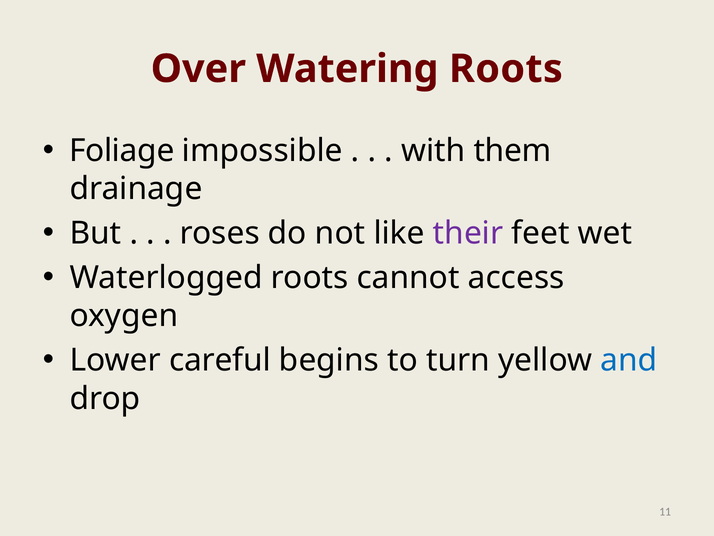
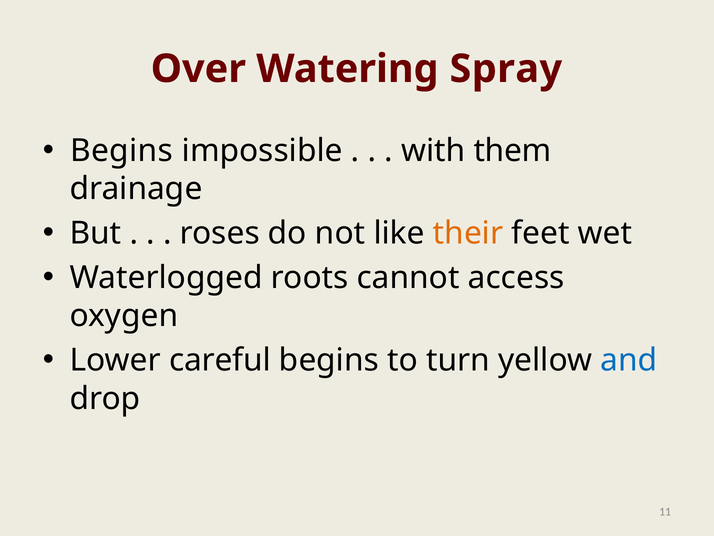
Watering Roots: Roots -> Spray (506, 69)
Foliage: Foliage -> Begins (121, 151)
their colour: purple -> orange (468, 233)
